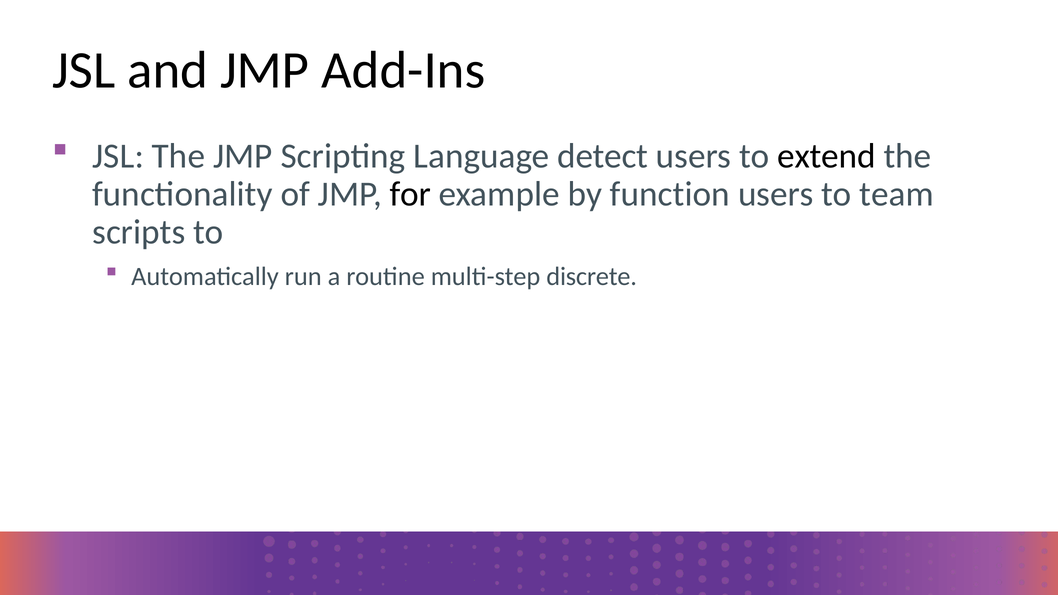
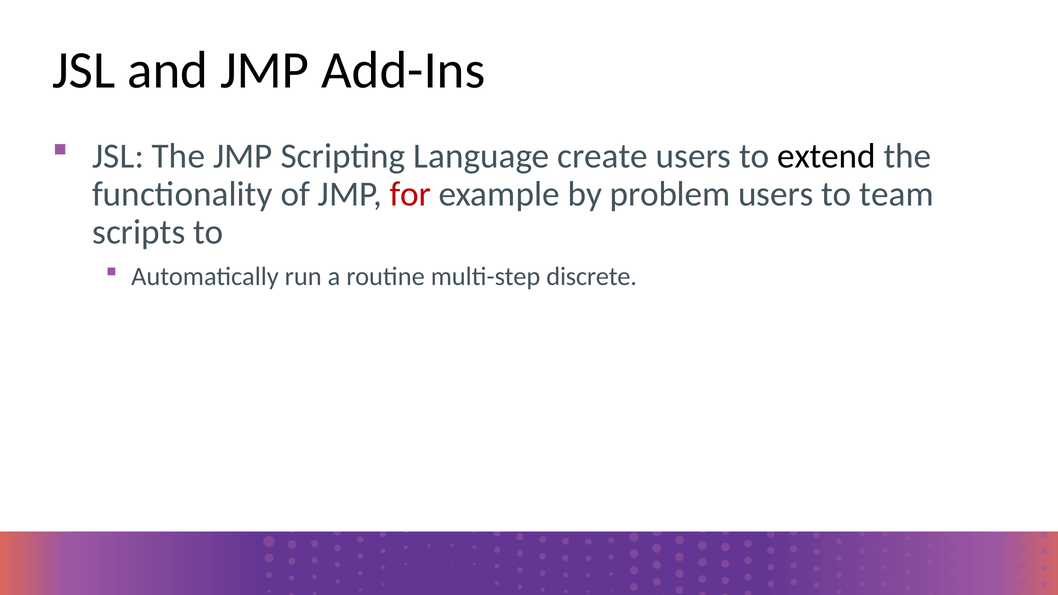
detect: detect -> create (603, 156)
for colour: black -> red (410, 194)
function: function -> problem (670, 194)
